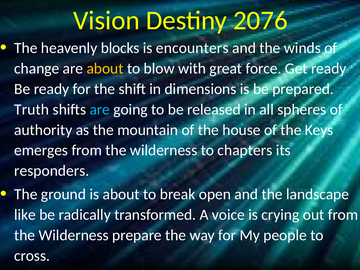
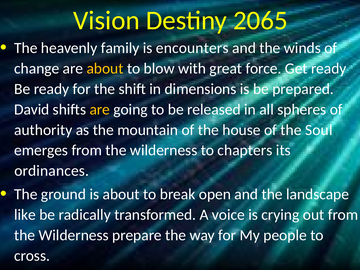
2076: 2076 -> 2065 (260, 20)
blocks: blocks -> family (120, 48)
Truth: Truth -> David (32, 109)
are colour: light blue -> yellow (100, 109)
Keys: Keys -> Soul (319, 130)
responders: responders -> ordinances (52, 171)
